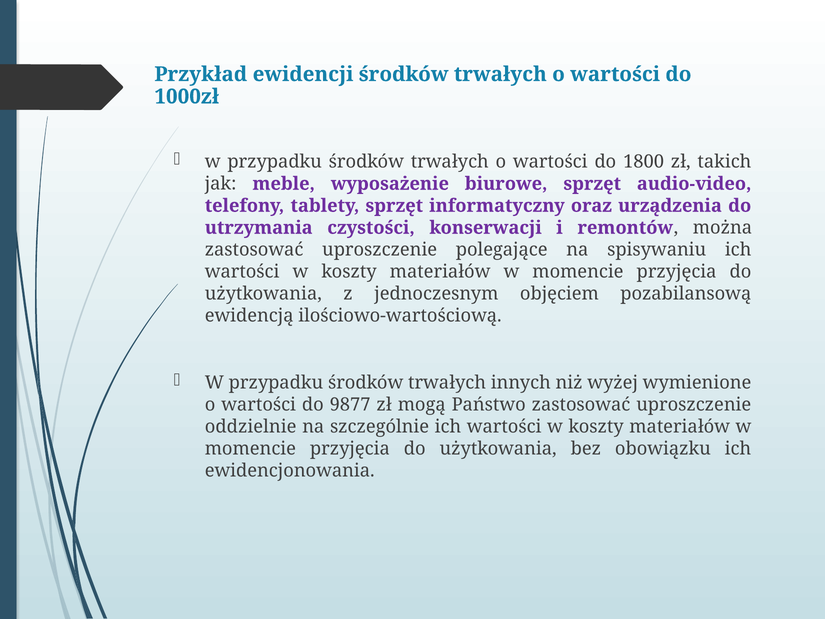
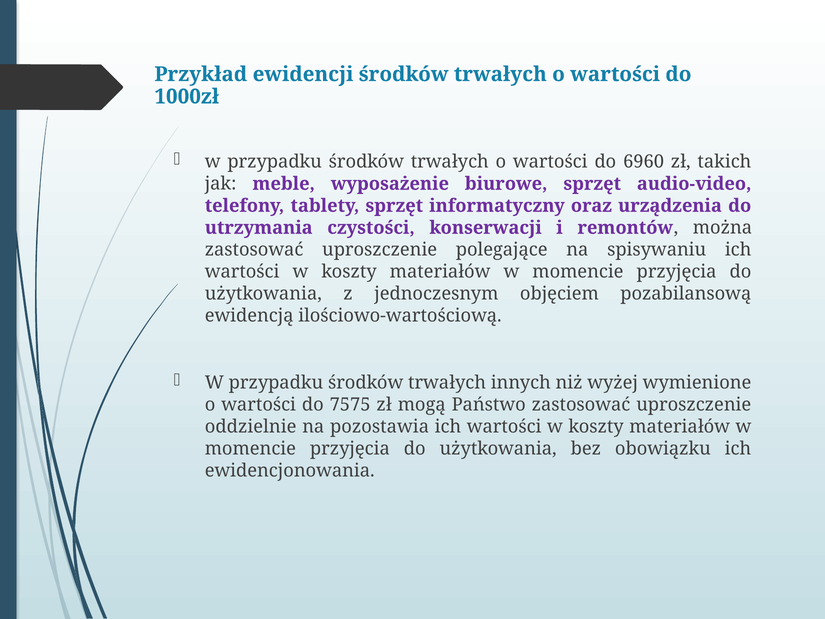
1800: 1800 -> 6960 (644, 162)
9877: 9877 -> 7575 (350, 405)
szczególnie: szczególnie -> pozostawia (380, 426)
